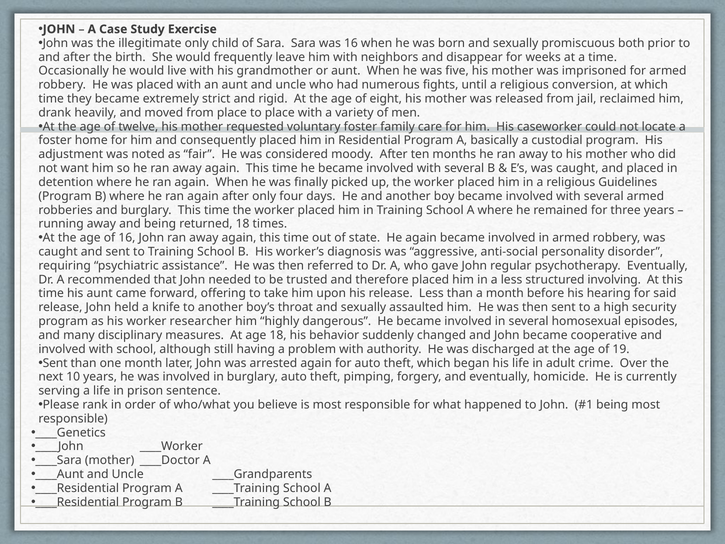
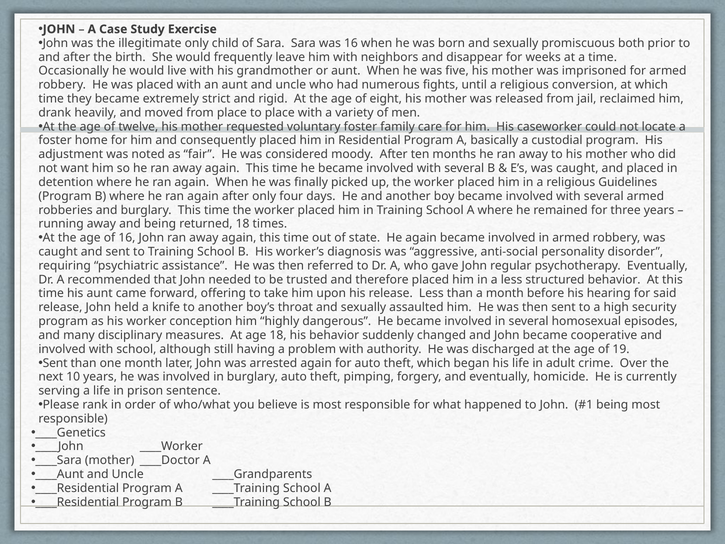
structured involving: involving -> behavior (614, 279)
researcher: researcher -> conception (201, 321)
